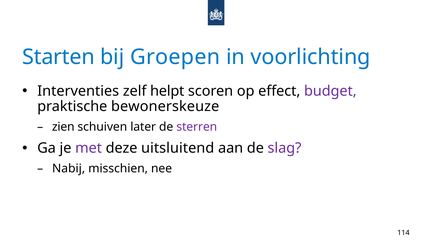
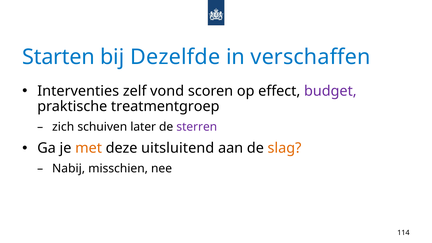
Groepen: Groepen -> Dezelfde (175, 57)
voorlichting: voorlichting -> verschaffen (311, 57)
helpt: helpt -> vond (167, 91)
bewonerskeuze: bewonerskeuze -> treatmentgroep (165, 106)
zien: zien -> zich (63, 127)
met colour: purple -> orange (89, 148)
slag colour: purple -> orange (284, 148)
